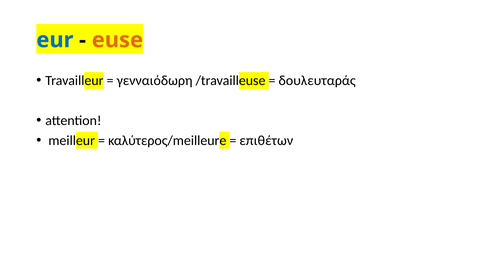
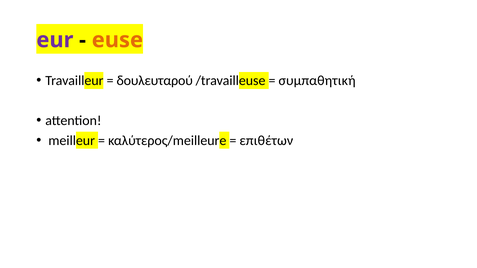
eur colour: blue -> purple (55, 40)
γενναιόδωρη: γενναιόδωρη -> δουλευταρού (155, 81)
δουλευταράς: δουλευταράς -> συμπαθητική (317, 81)
